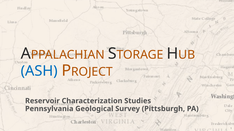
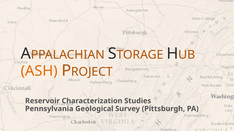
ASH colour: blue -> orange (39, 71)
